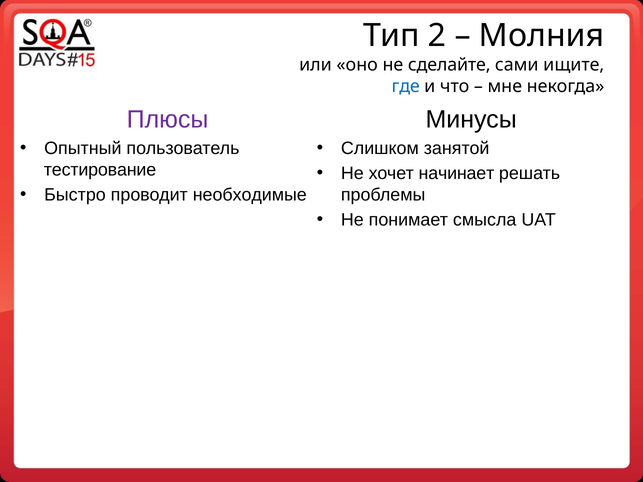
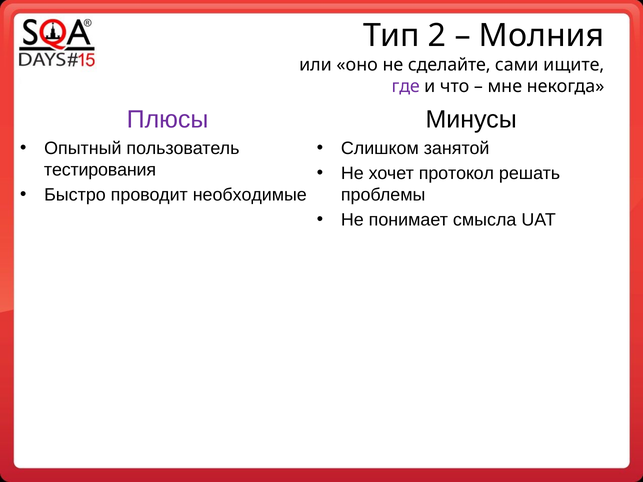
где colour: blue -> purple (406, 86)
тестирование: тестирование -> тестирования (100, 170)
начинает: начинает -> протокол (456, 173)
